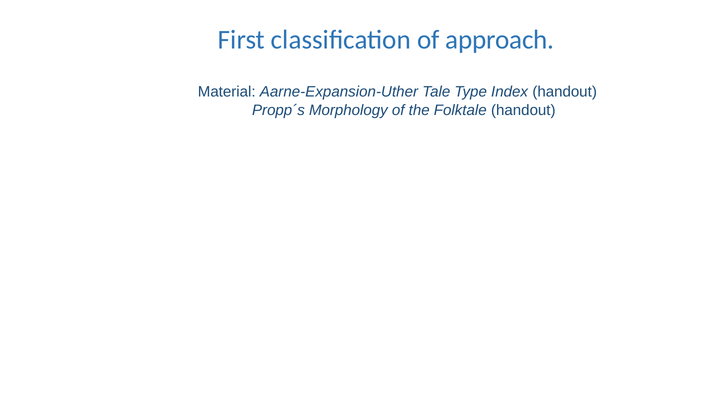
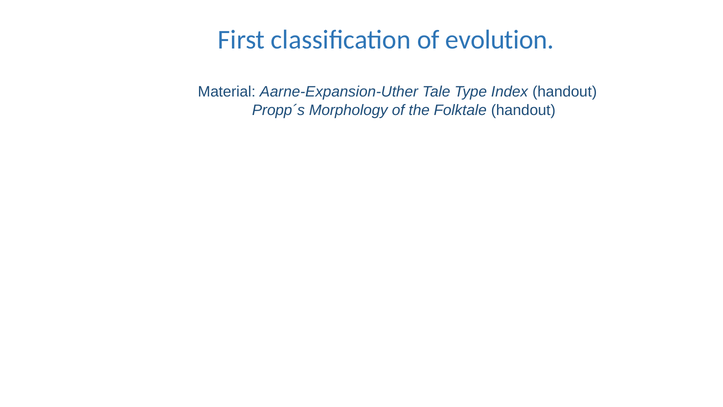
approach: approach -> evolution (500, 40)
